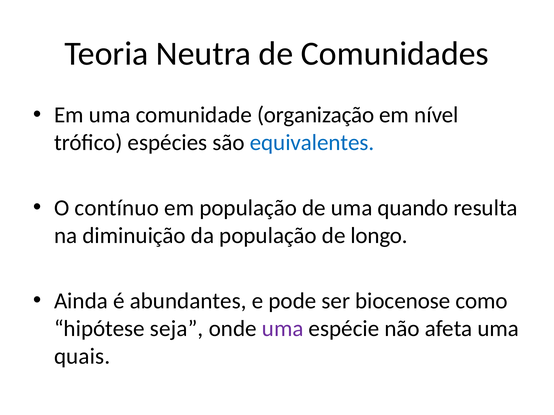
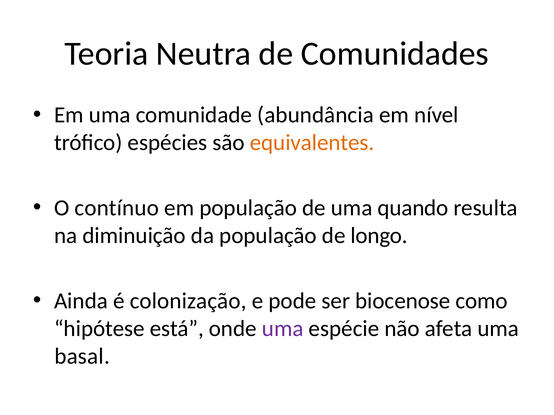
organização: organização -> abundância (316, 115)
equivalentes colour: blue -> orange (312, 143)
abundantes: abundantes -> colonização (188, 301)
seja: seja -> está (177, 329)
quais: quais -> basal (82, 356)
